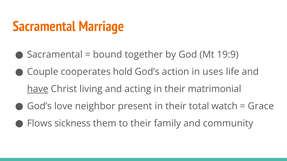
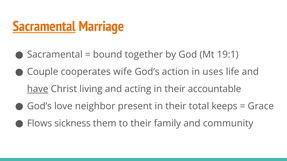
Sacramental underline: none -> present (44, 26)
19:9: 19:9 -> 19:1 (228, 55)
hold: hold -> wife (123, 72)
matrimonial: matrimonial -> accountable (215, 89)
watch: watch -> keeps (224, 106)
